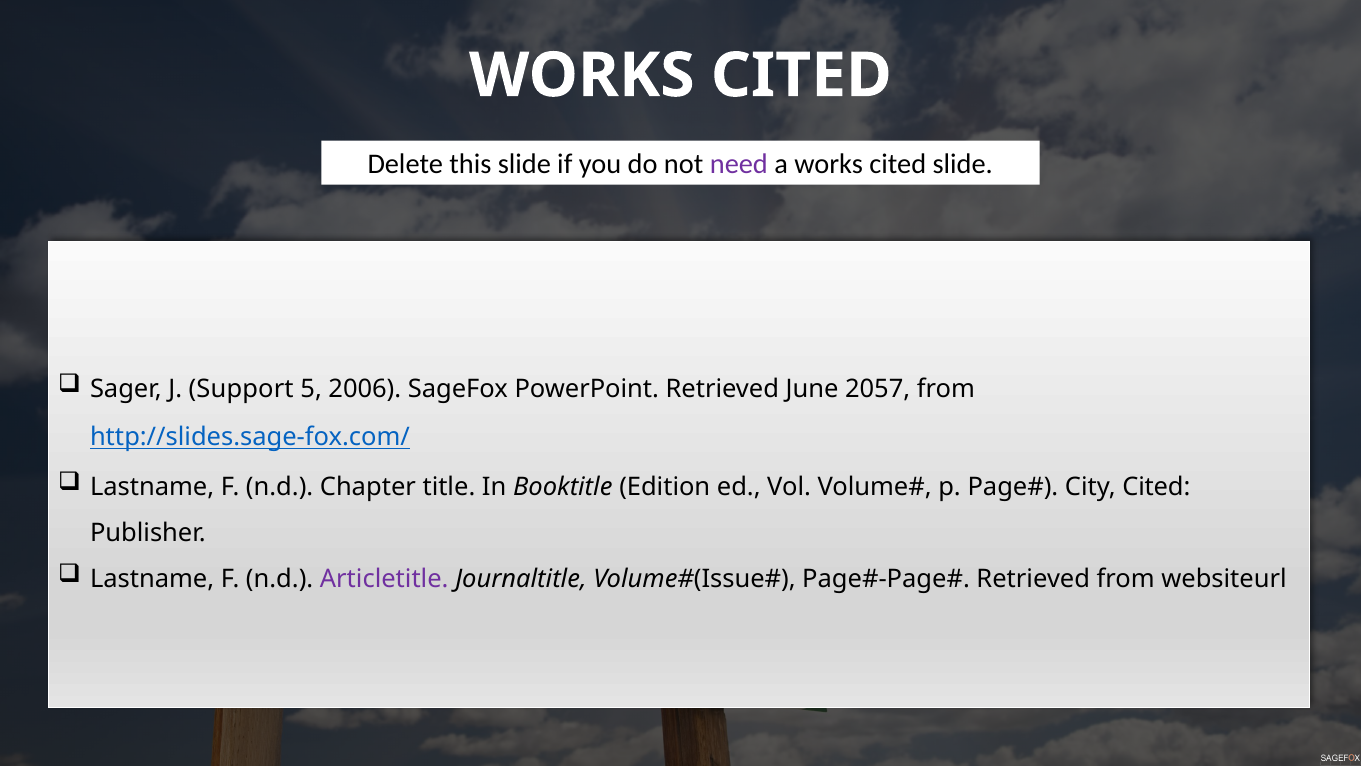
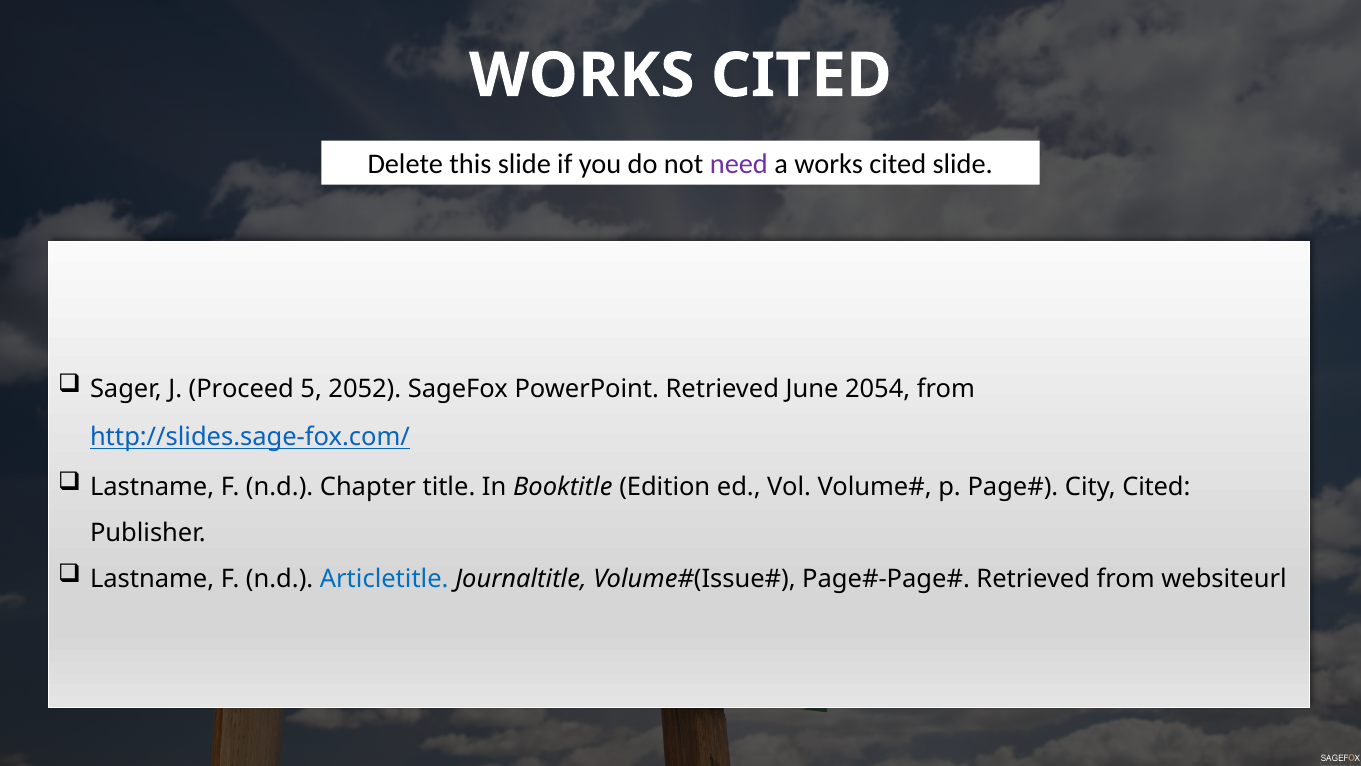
Support: Support -> Proceed (241, 388)
2006: 2006 -> 2052 (365, 388)
2057: 2057 -> 2054 (878, 388)
Articletitle colour: purple -> blue (384, 578)
